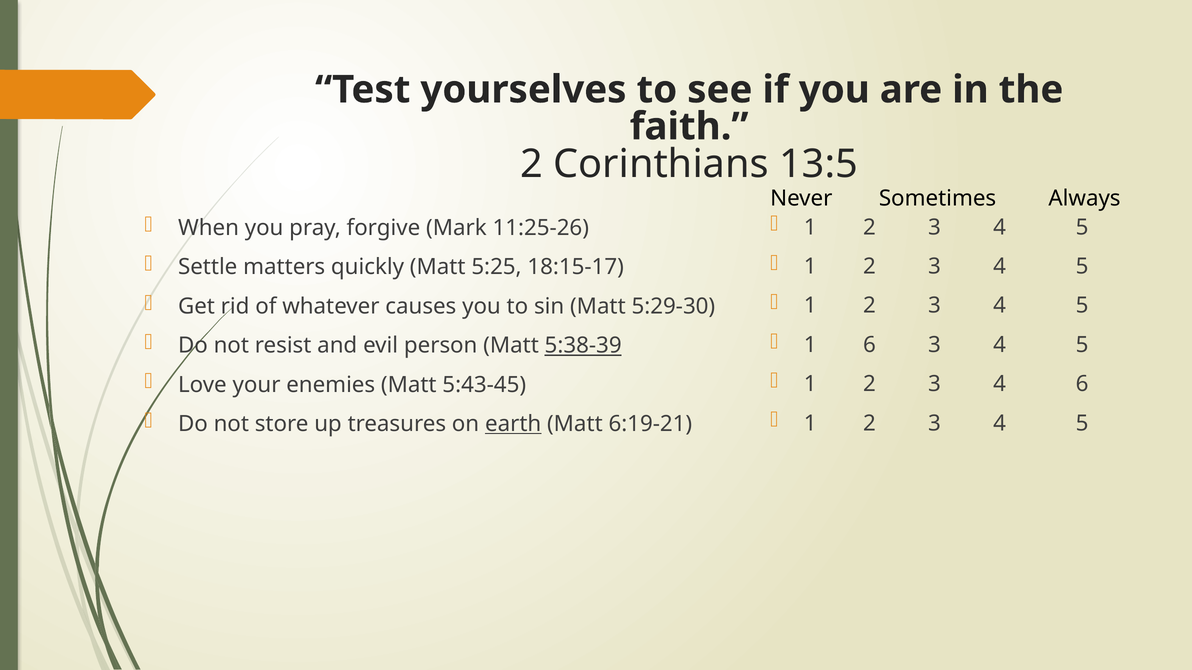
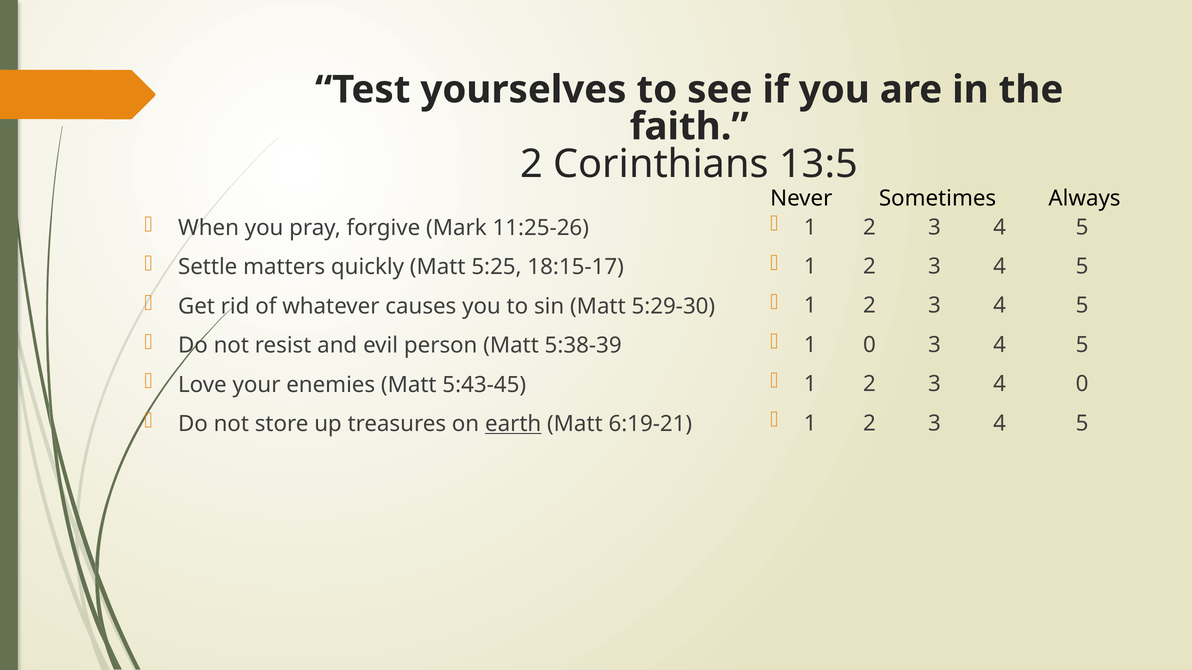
1 6: 6 -> 0 (869, 345)
5:38-39 underline: present -> none (583, 346)
4 6: 6 -> 0 (1082, 384)
